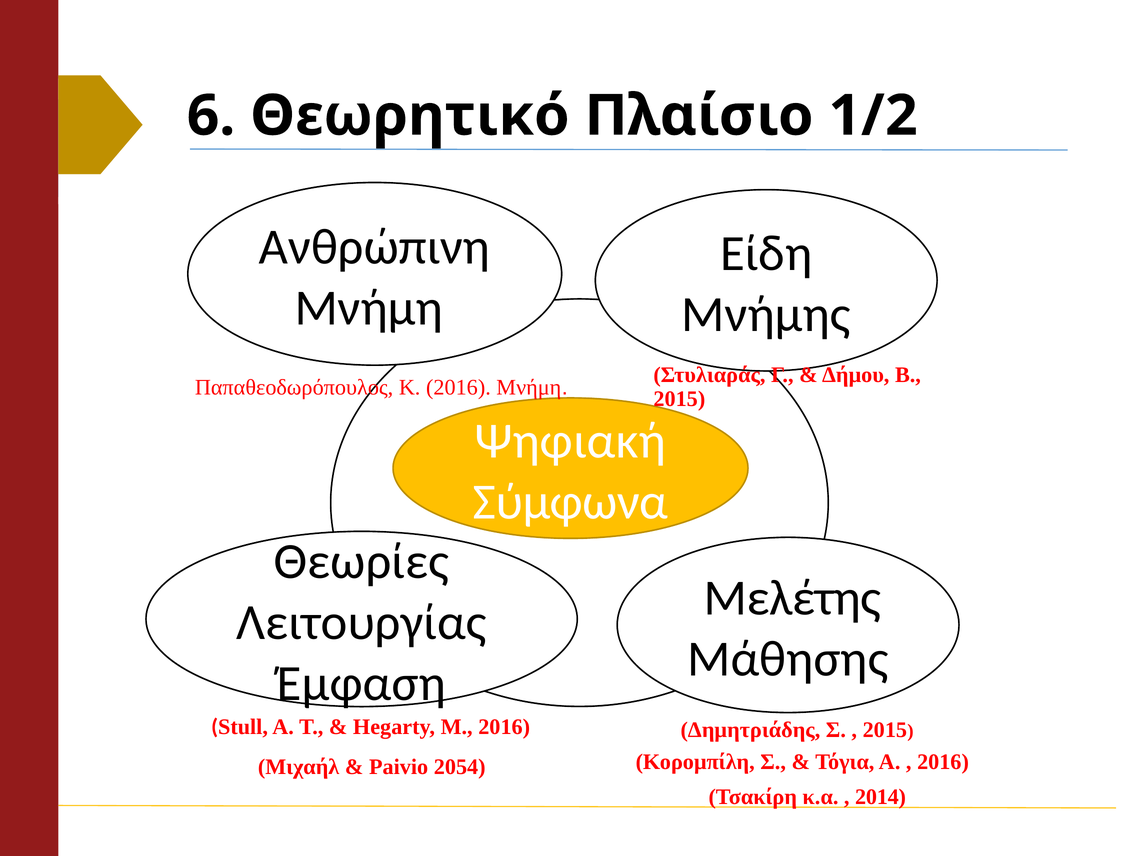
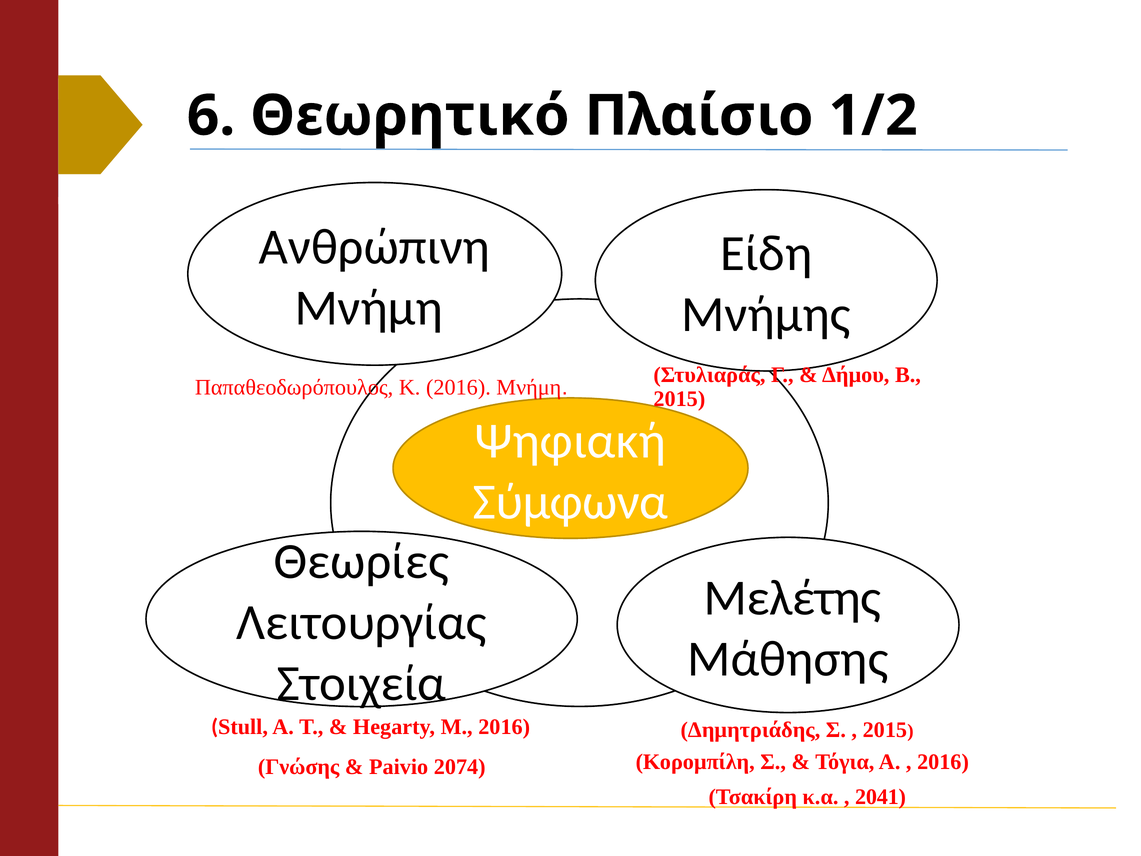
Έμφαση: Έμφαση -> Στοιχεία (362, 683)
Μιχαήλ: Μιχαήλ -> Γνώσης (299, 767)
2054: 2054 -> 2074 (460, 767)
2014: 2014 -> 2041 (880, 796)
